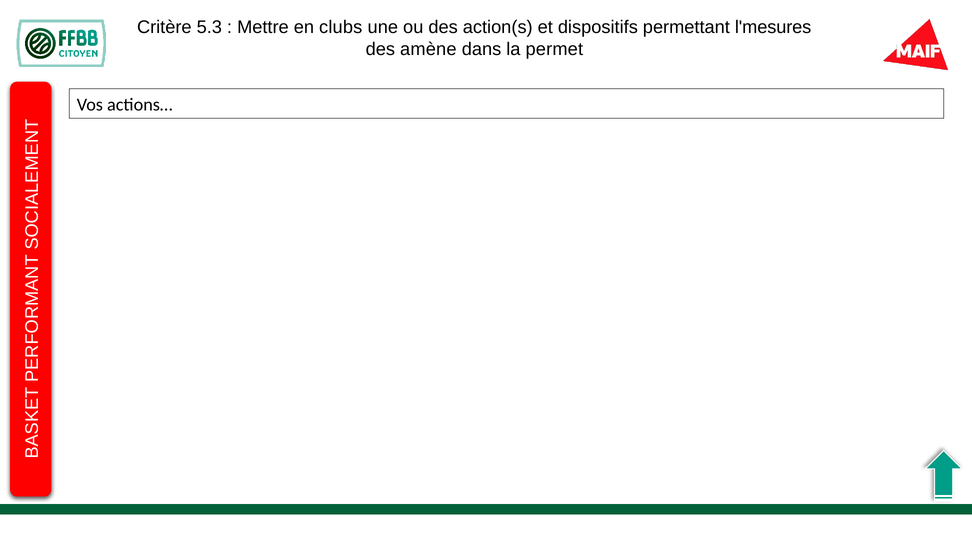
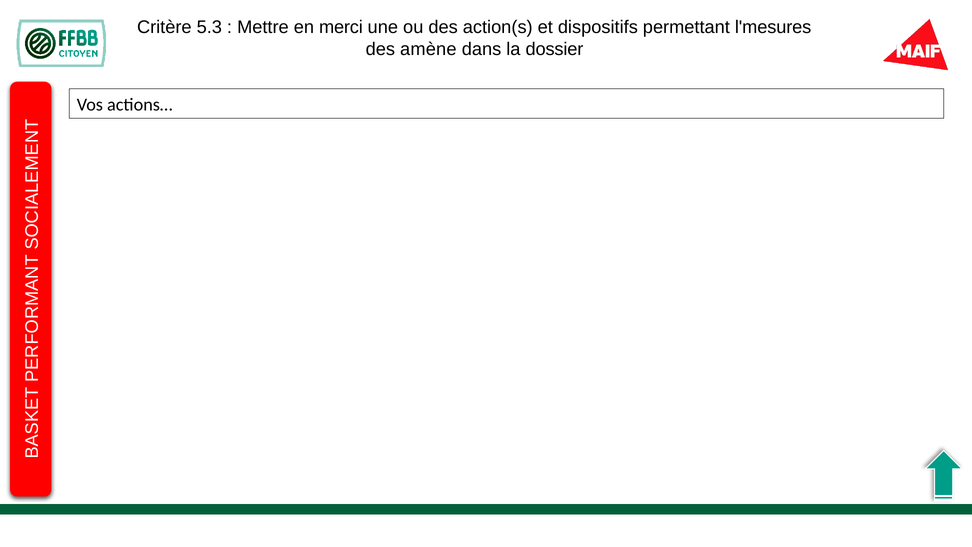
clubs: clubs -> merci (341, 27)
permet: permet -> dossier (554, 49)
